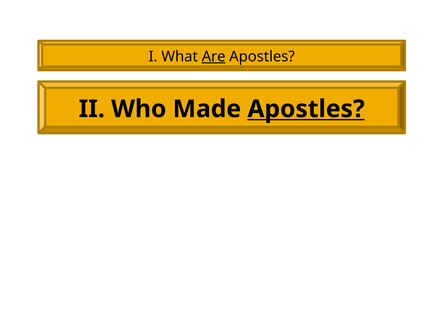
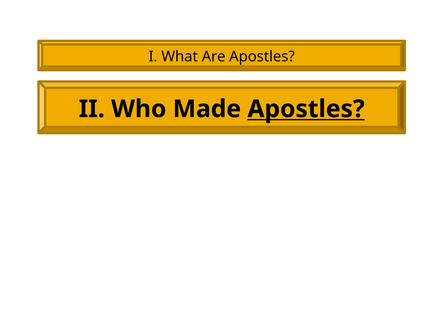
Are underline: present -> none (214, 57)
